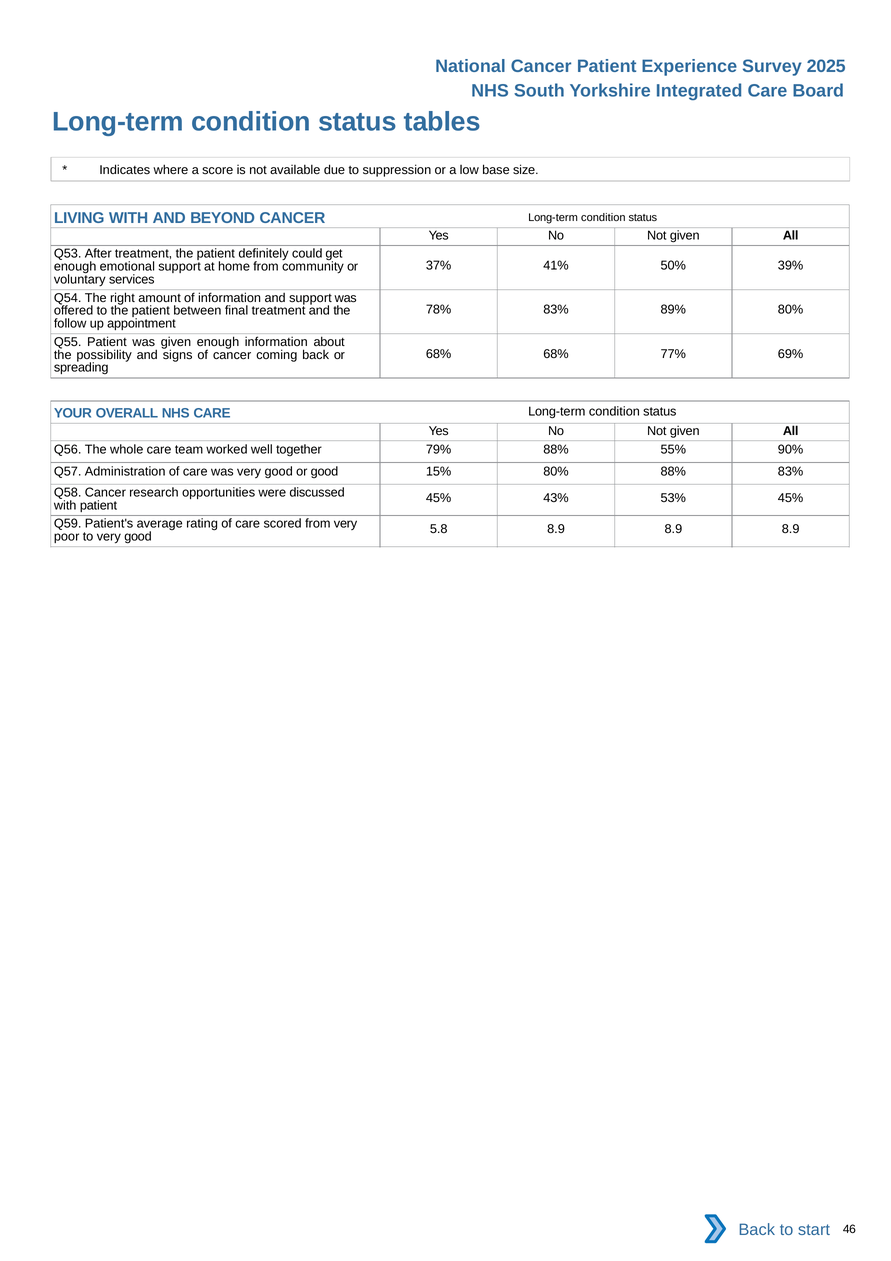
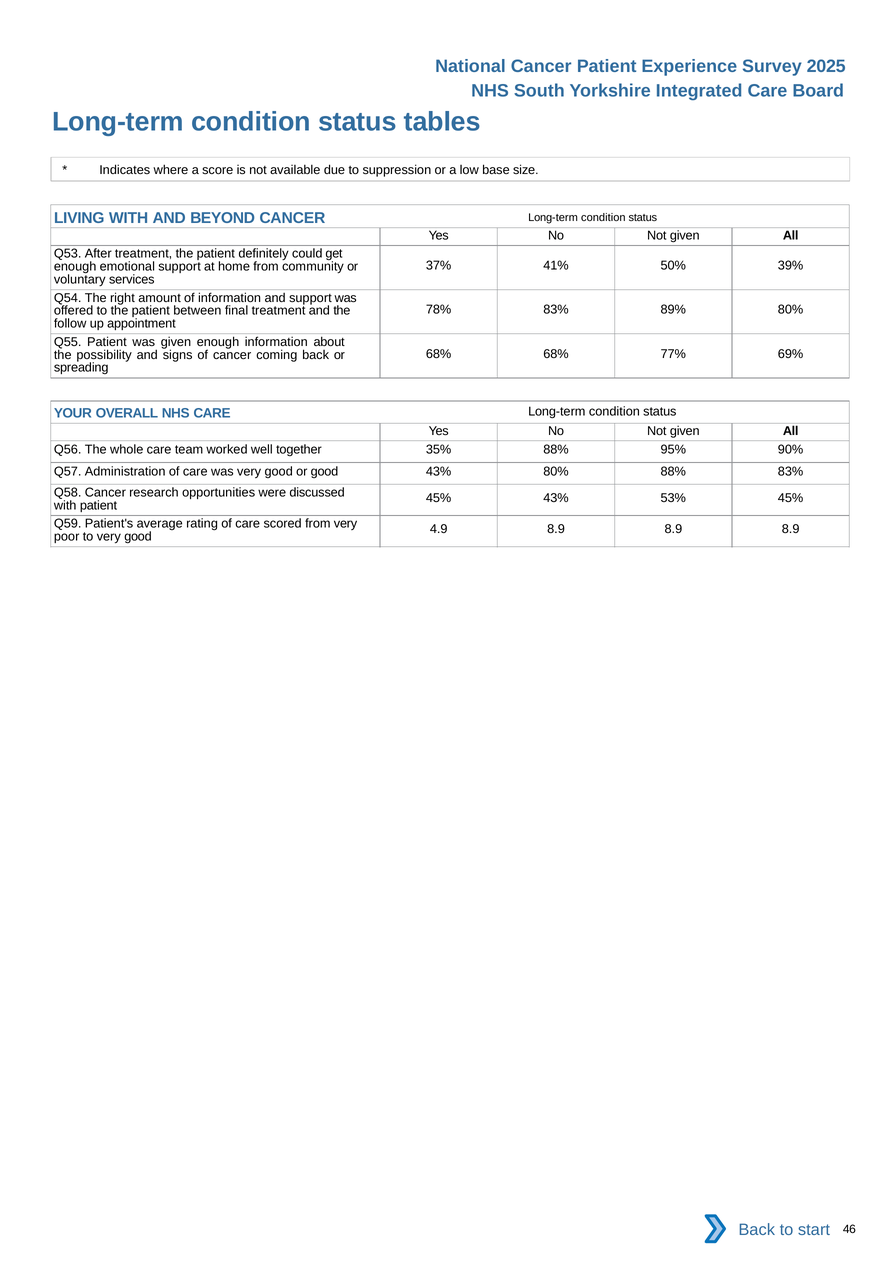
79%: 79% -> 35% (439, 450)
55%: 55% -> 95% (673, 450)
good 15%: 15% -> 43% (439, 471)
5.8: 5.8 -> 4.9 (439, 529)
